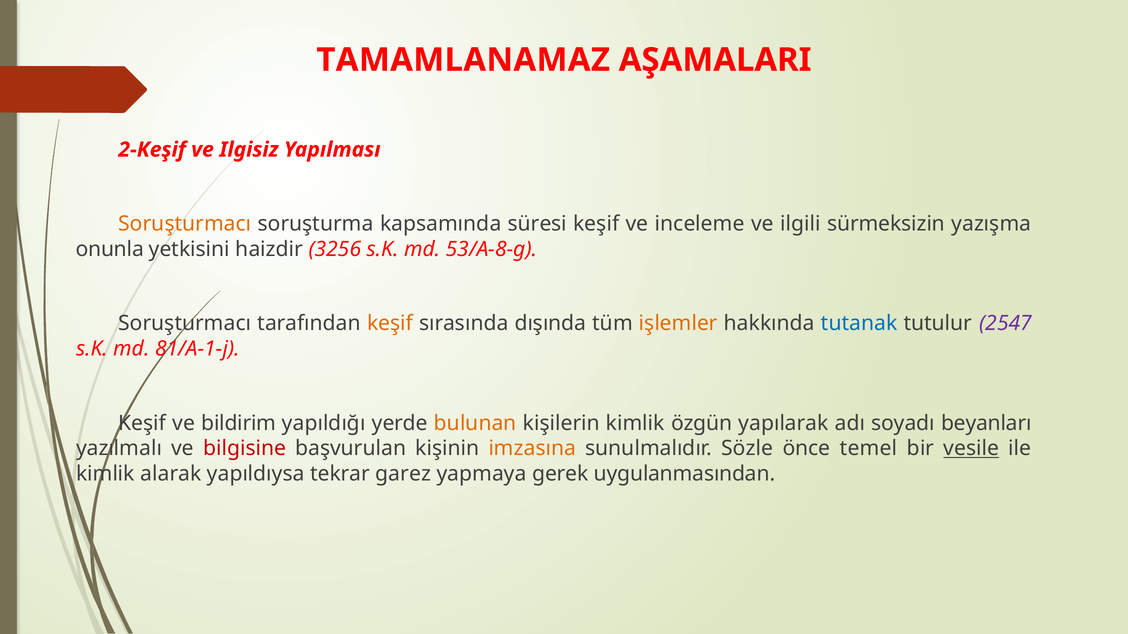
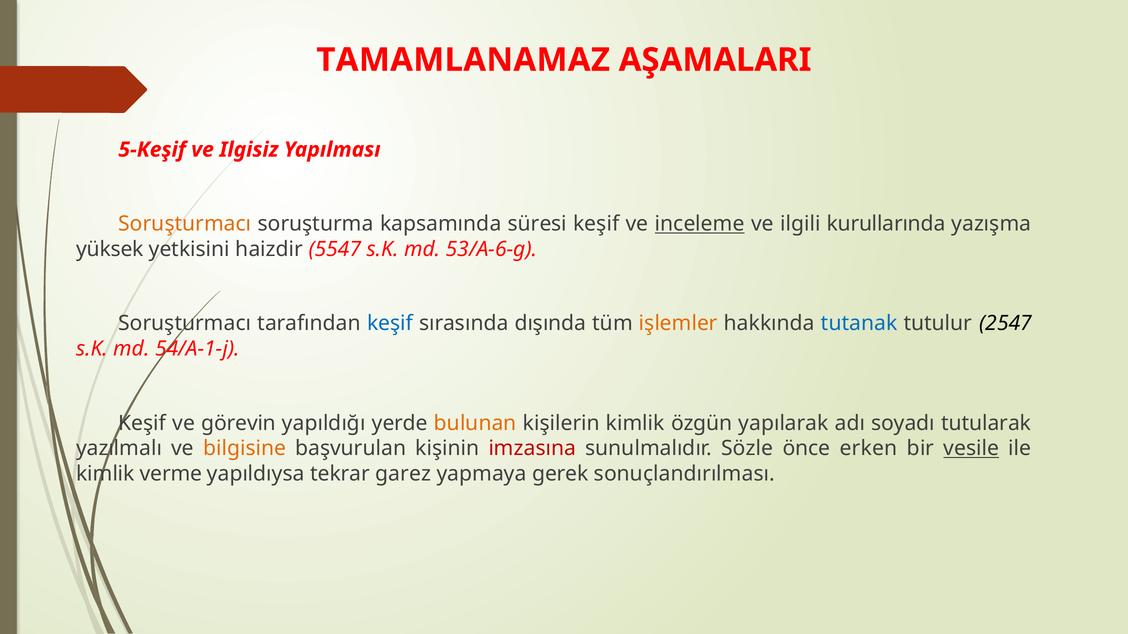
2-Keşif: 2-Keşif -> 5-Keşif (152, 150)
inceleme underline: none -> present (700, 224)
sürmeksizin: sürmeksizin -> kurullarında (886, 224)
onunla: onunla -> yüksek (110, 249)
3256: 3256 -> 5547 (335, 249)
53/A-8-g: 53/A-8-g -> 53/A-6-g (491, 249)
keşif colour: orange -> blue (390, 324)
2547 colour: purple -> black (1006, 324)
81/A-1-j: 81/A-1-j -> 54/A-1-j (197, 349)
bildirim: bildirim -> görevin (239, 423)
beyanları: beyanları -> tutularak (986, 423)
bilgisine colour: red -> orange (245, 449)
imzasına colour: orange -> red (532, 449)
temel: temel -> erken (869, 449)
alarak: alarak -> verme (171, 474)
uygulanmasından: uygulanmasından -> sonuçlandırılması (684, 474)
